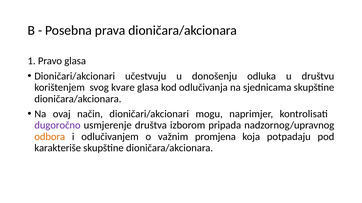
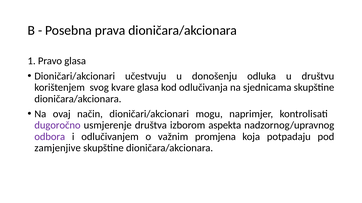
pripada: pripada -> aspekta (225, 126)
odbora colour: orange -> purple (50, 137)
karakteriše: karakteriše -> zamjenjive (58, 148)
